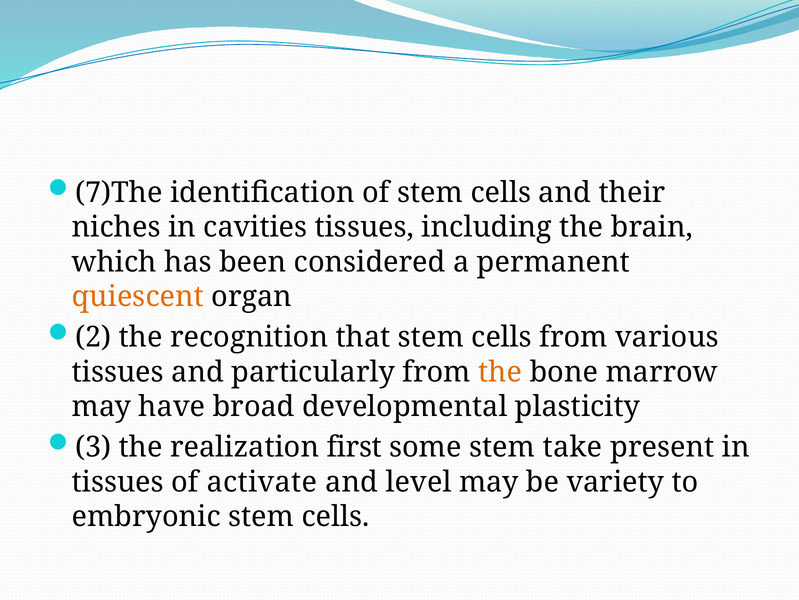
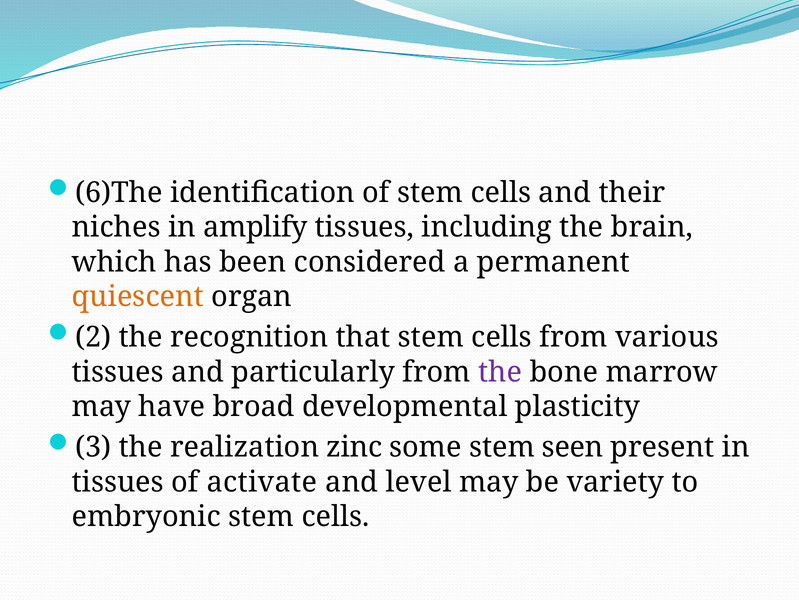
7)The: 7)The -> 6)The (119, 192)
cavities: cavities -> amplify (255, 227)
the colour: orange -> purple (500, 372)
first: first -> zinc (354, 447)
take: take -> seen (573, 447)
